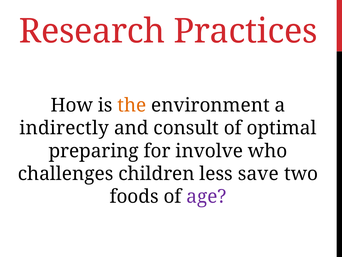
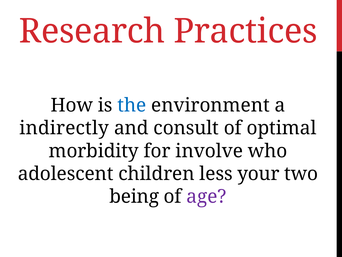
the colour: orange -> blue (132, 105)
preparing: preparing -> morbidity (94, 151)
challenges: challenges -> adolescent (66, 174)
save: save -> your (258, 174)
foods: foods -> being (134, 196)
